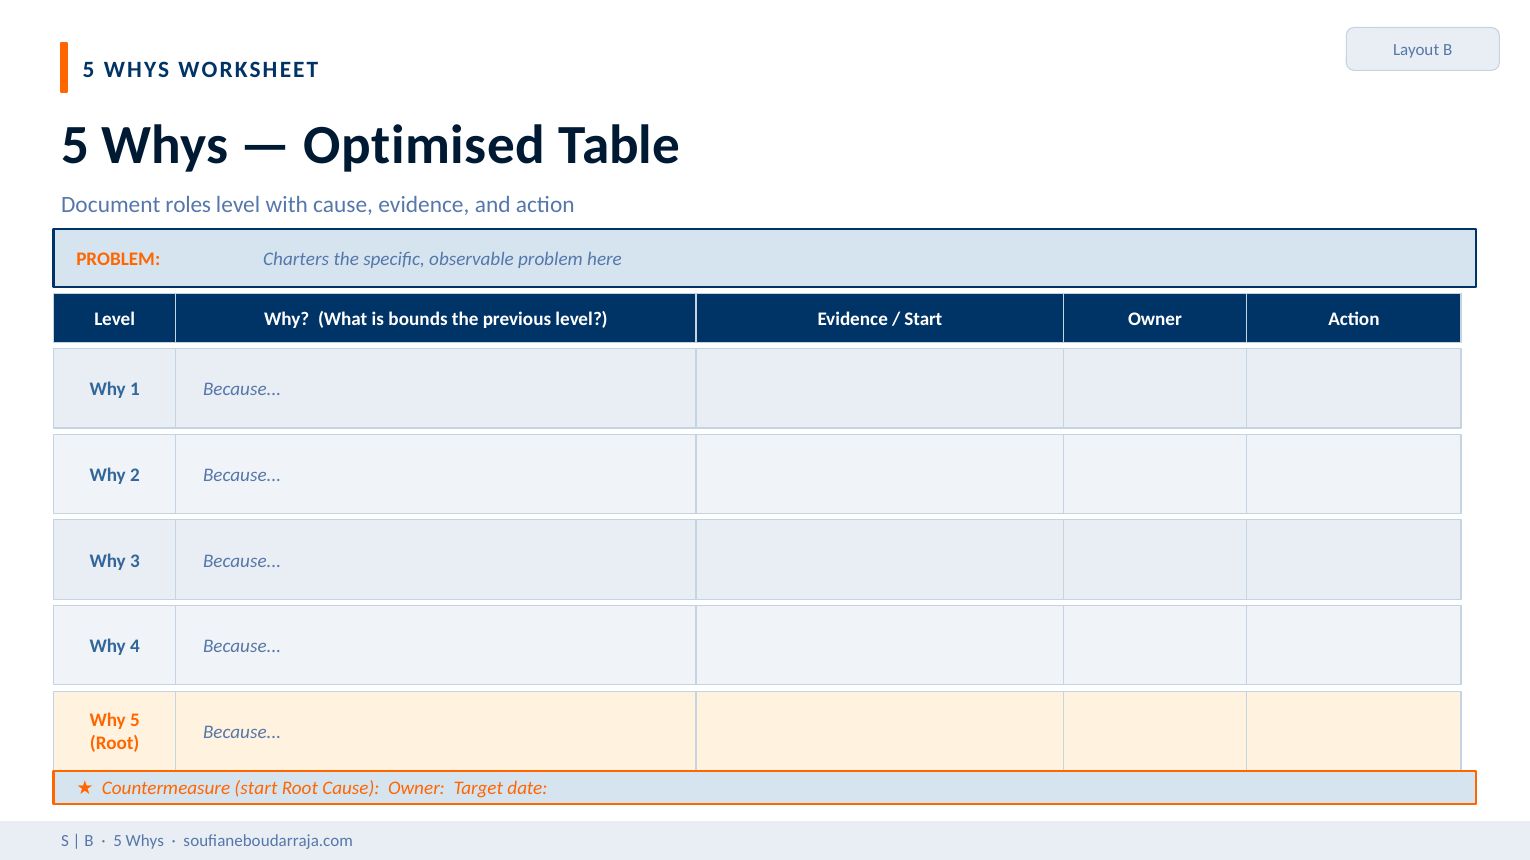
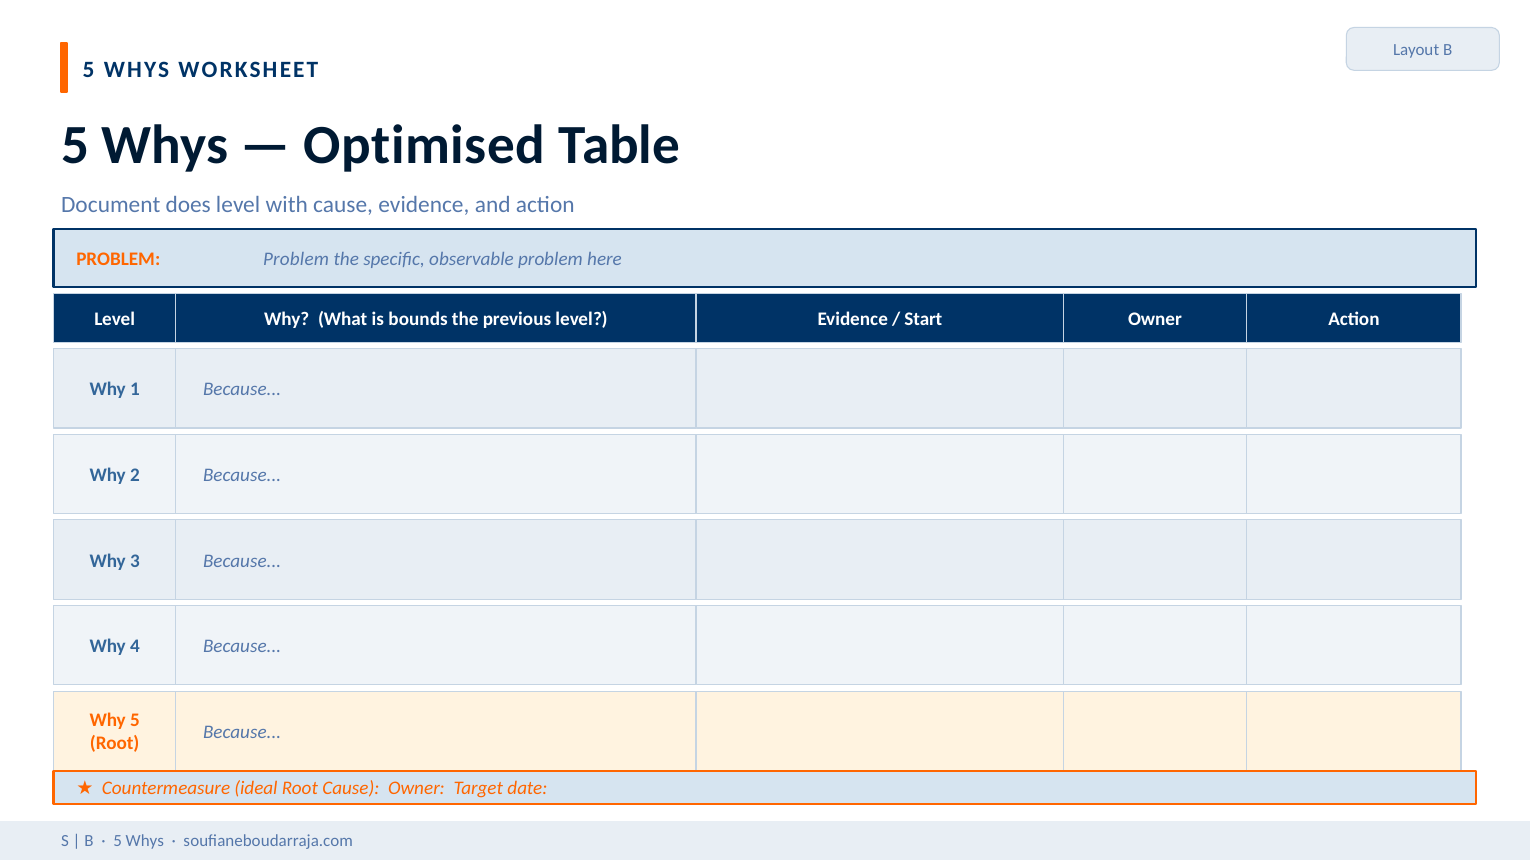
roles: roles -> does (188, 205)
PROBLEM Charters: Charters -> Problem (296, 260)
Countermeasure start: start -> ideal (256, 789)
